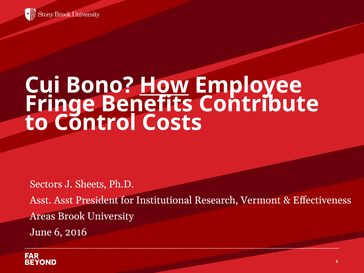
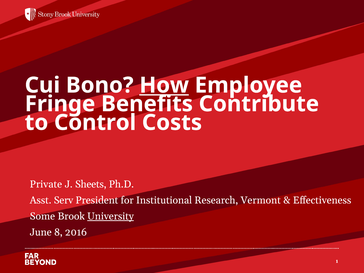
Sectors: Sectors -> Private (46, 184)
Asst Asst: Asst -> Serv (64, 200)
Areas: Areas -> Some (42, 216)
University underline: none -> present (110, 216)
6: 6 -> 8 (58, 232)
